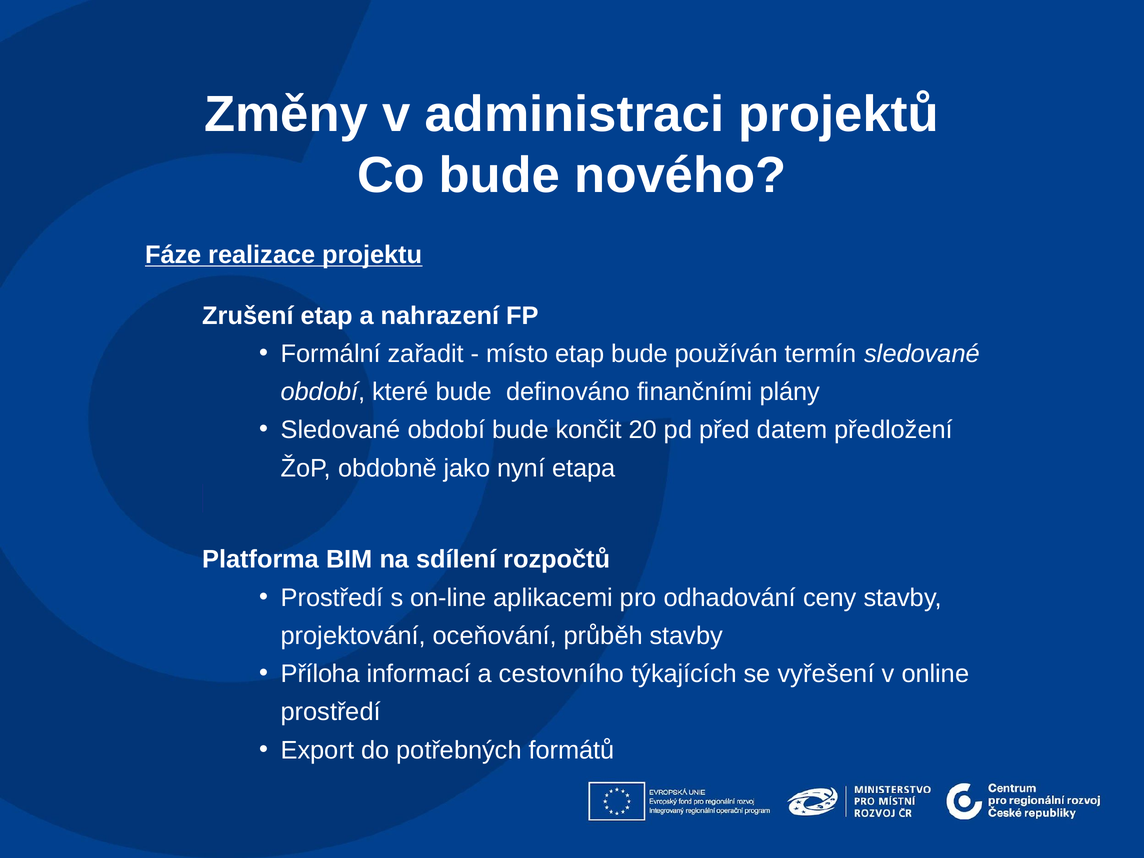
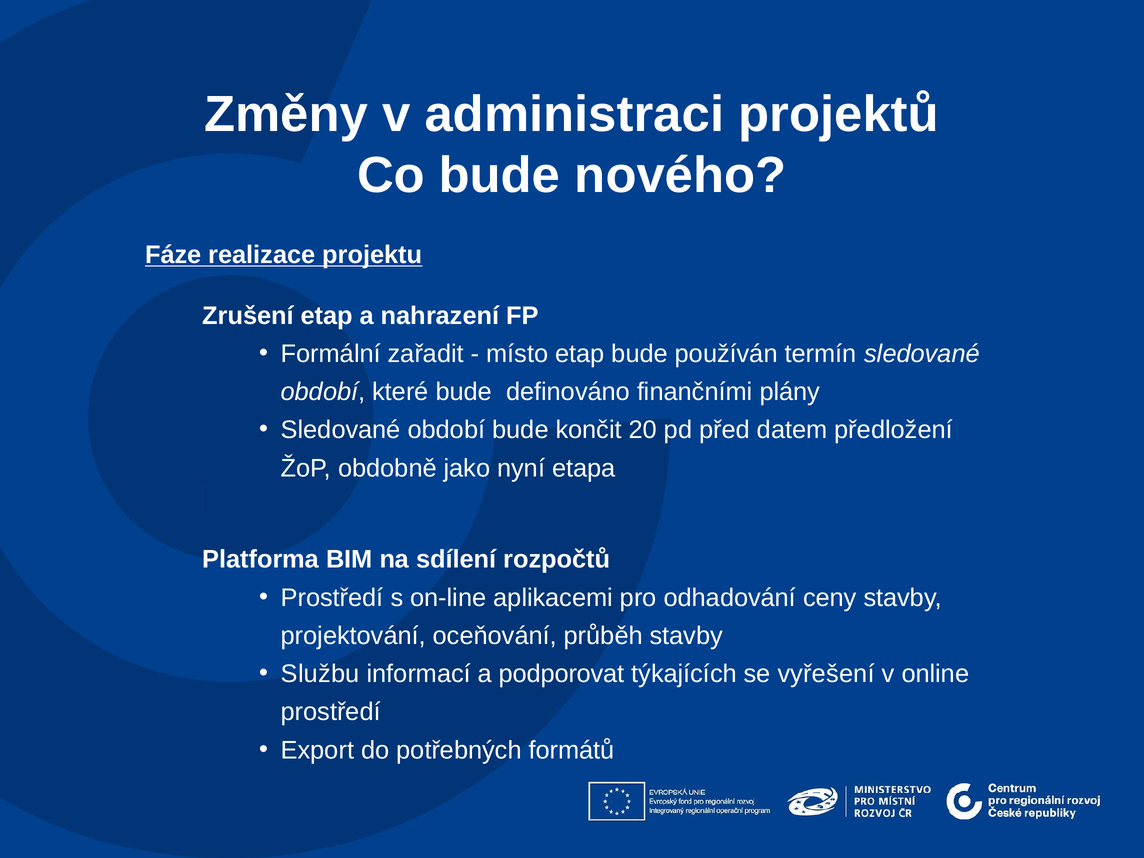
Příloha: Příloha -> Službu (320, 674)
cestovního: cestovního -> podporovat (562, 674)
